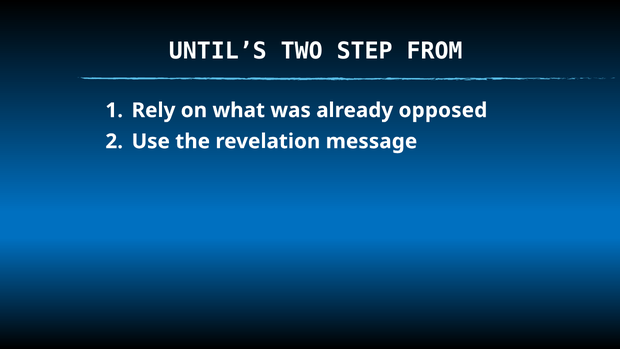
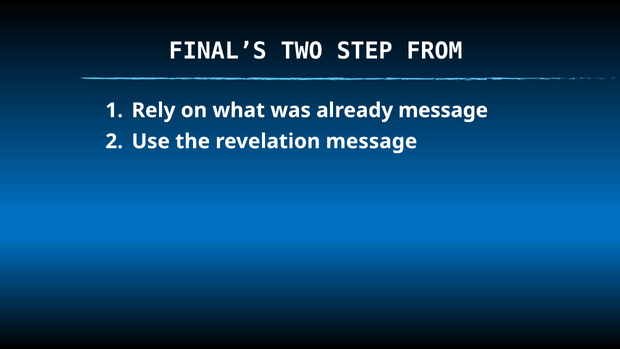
UNTIL’S: UNTIL’S -> FINAL’S (218, 51)
already opposed: opposed -> message (443, 110)
